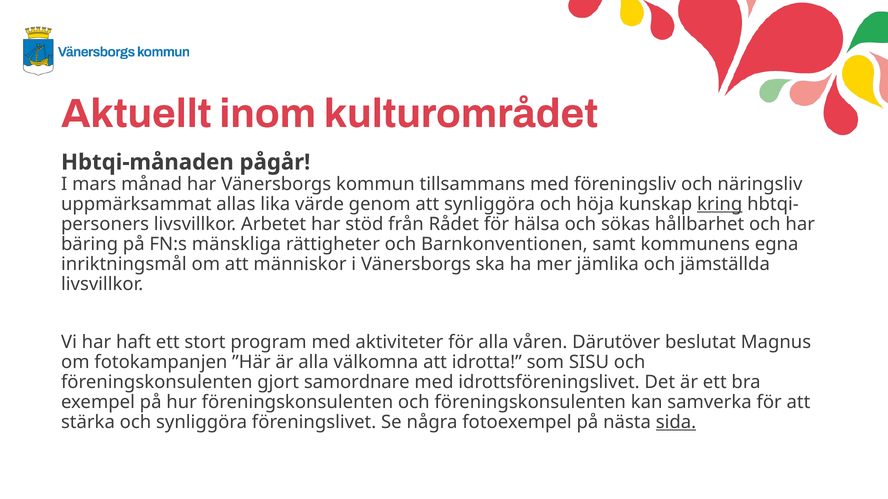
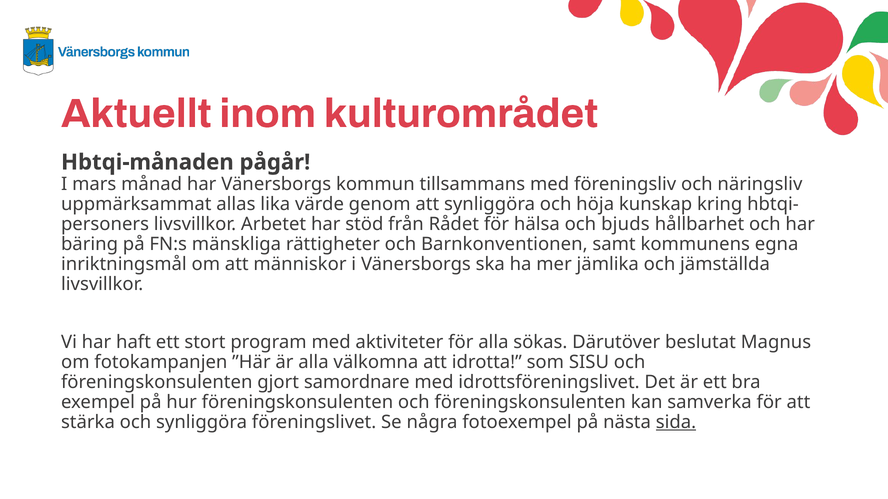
kring underline: present -> none (720, 204)
sökas: sökas -> bjuds (625, 224)
våren: våren -> sökas (540, 343)
